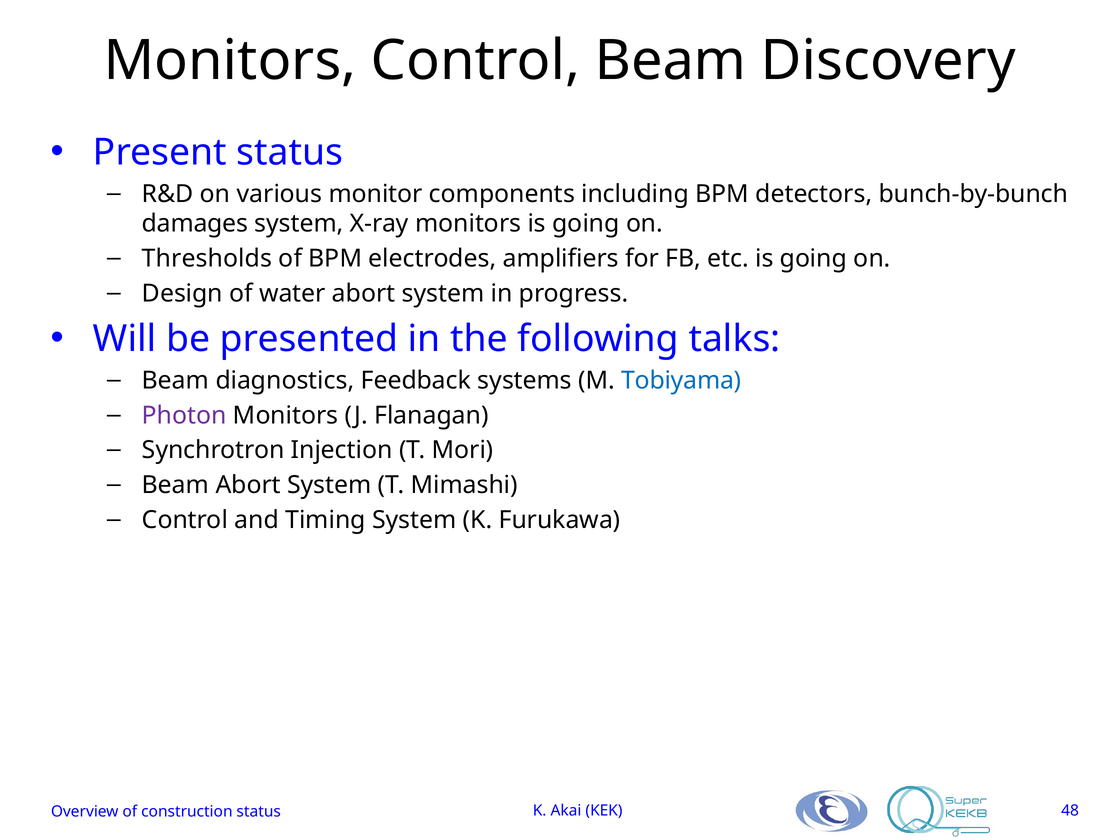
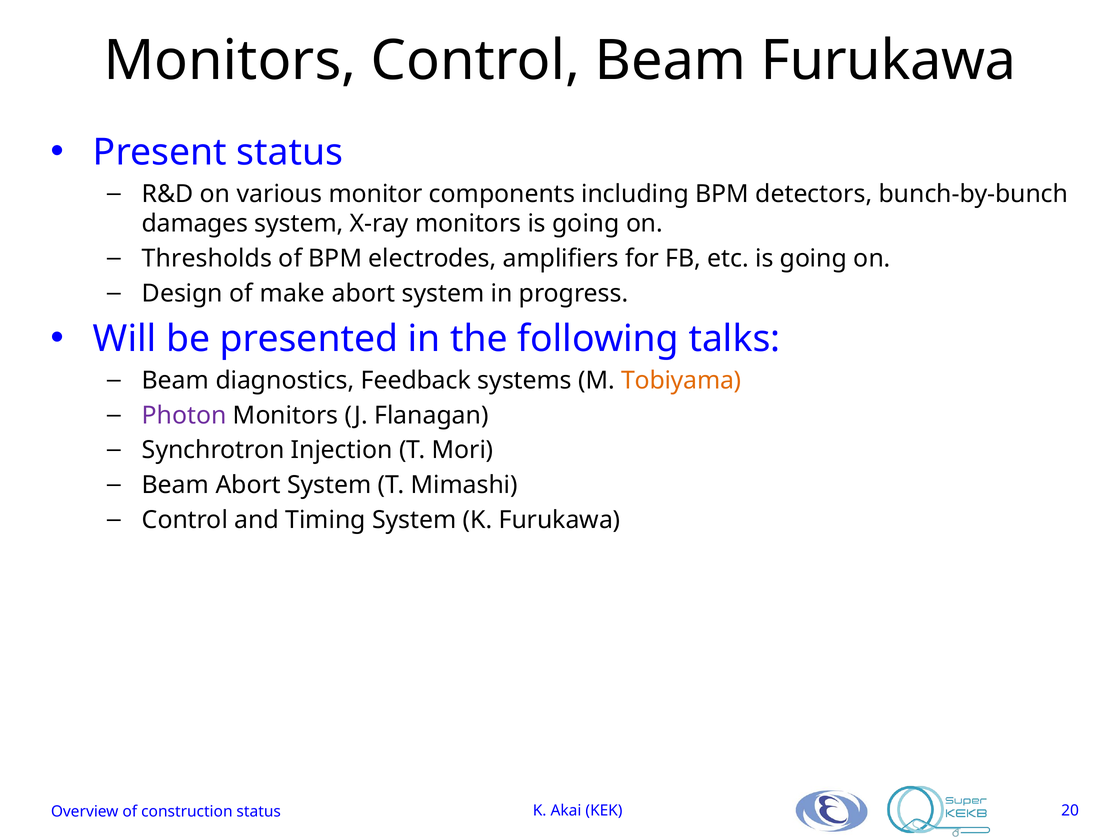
Beam Discovery: Discovery -> Furukawa (889, 61)
water: water -> make (292, 293)
Tobiyama colour: blue -> orange (681, 380)
48: 48 -> 20 (1070, 811)
